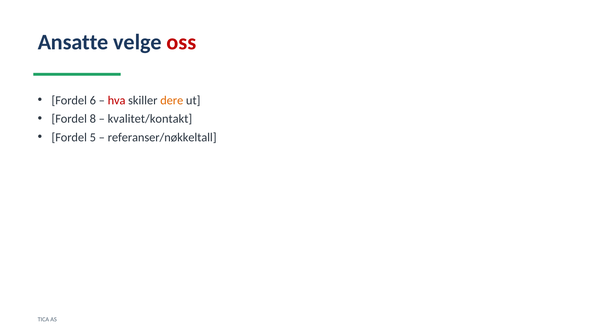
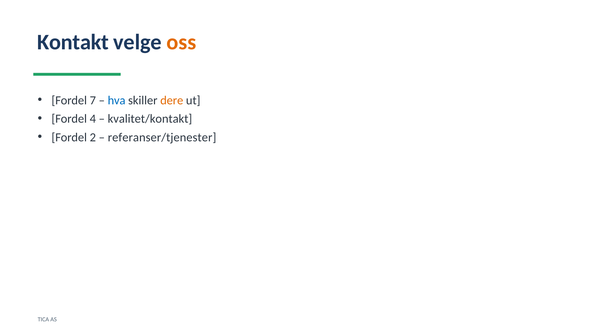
Ansatte: Ansatte -> Kontakt (73, 42)
oss colour: red -> orange (181, 42)
6: 6 -> 7 (93, 100)
hva colour: red -> blue (117, 100)
8: 8 -> 4 (93, 119)
5: 5 -> 2 (93, 137)
referanser/nøkkeltall: referanser/nøkkeltall -> referanser/tjenester (162, 137)
